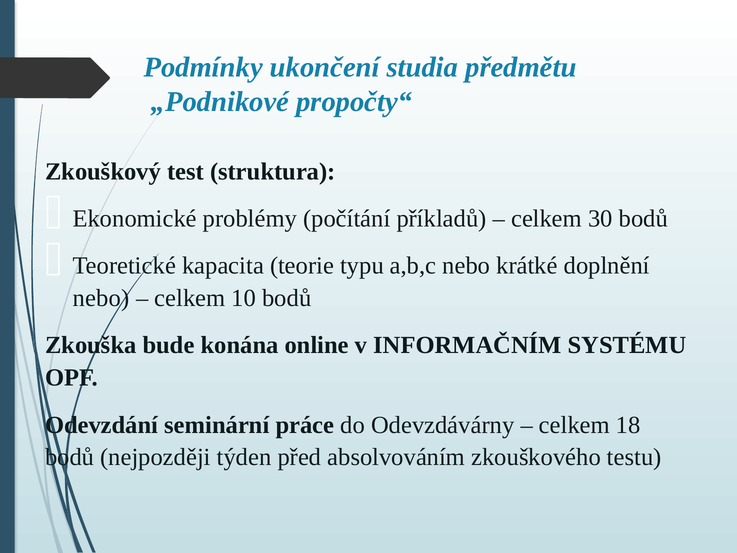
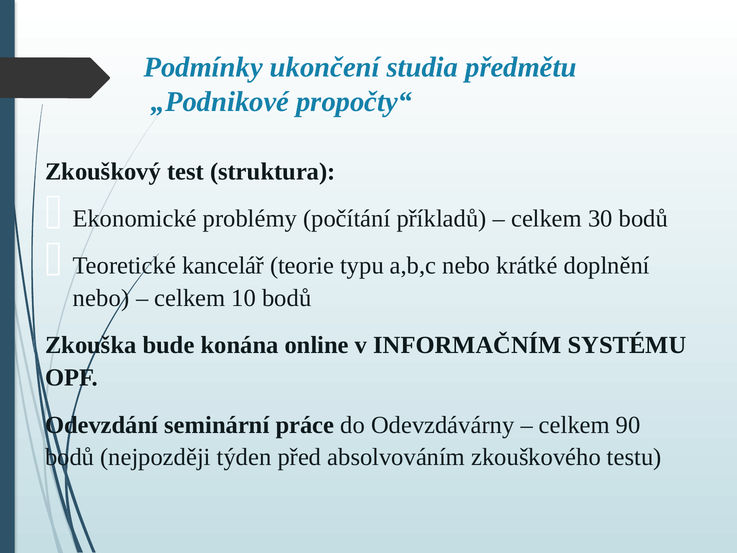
kapacita: kapacita -> kancelář (223, 266)
18: 18 -> 90 (628, 425)
